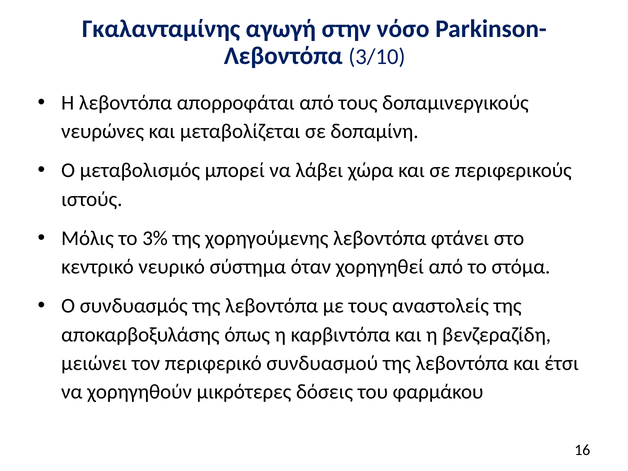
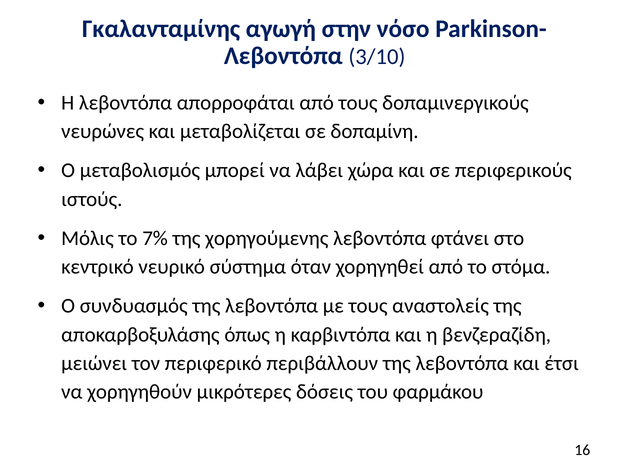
3%: 3% -> 7% (155, 238)
συνδυασμού: συνδυασμού -> περιβάλλουν (322, 363)
